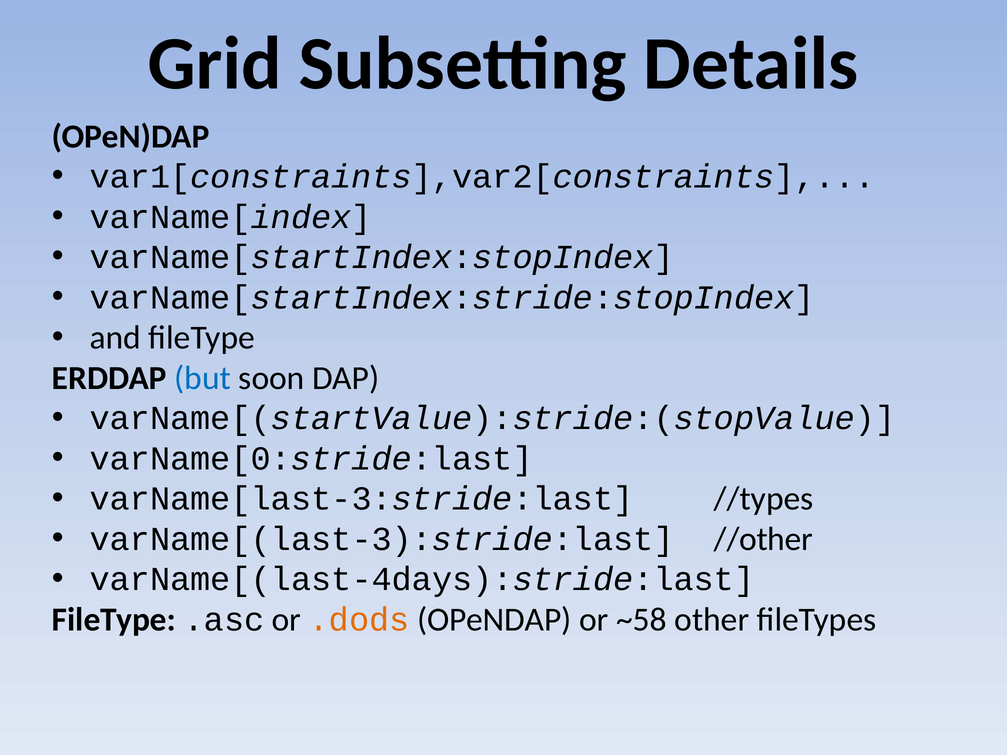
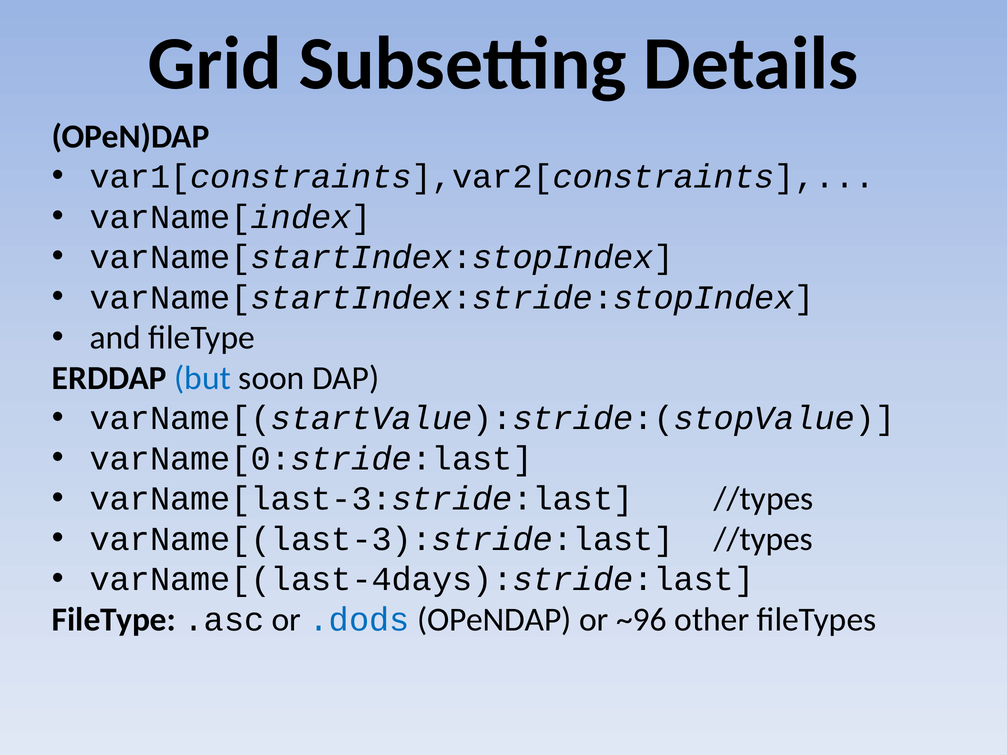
varName[(last-3):stride:last //other: //other -> //types (763, 539)
.dods colour: orange -> blue (359, 620)
~58: ~58 -> ~96 (641, 620)
